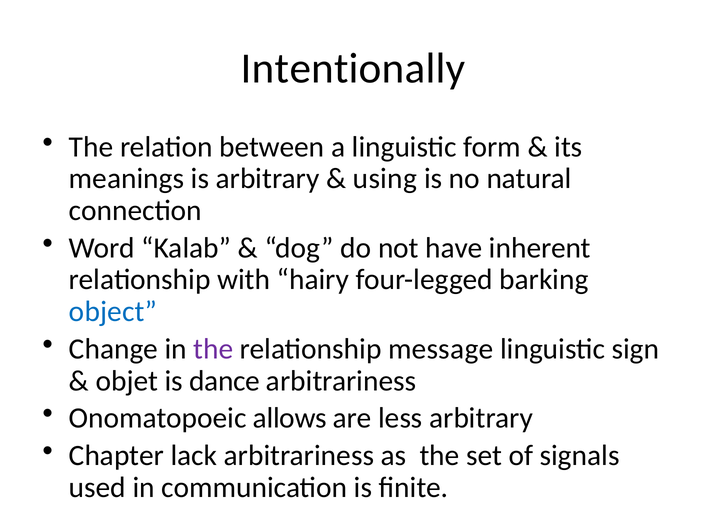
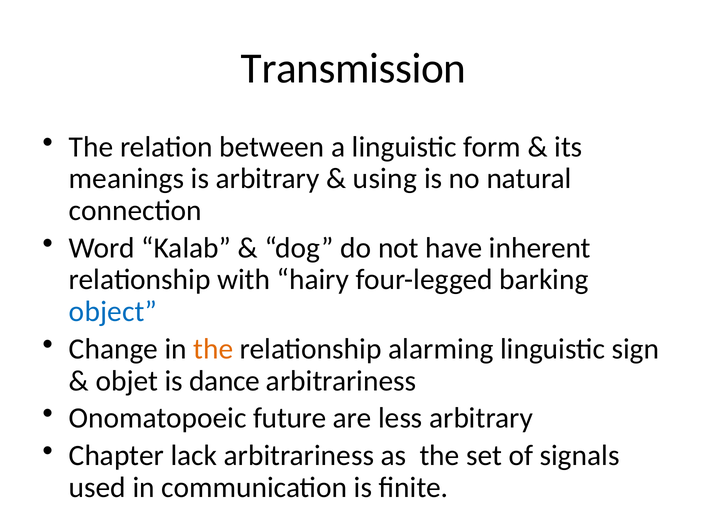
Intentionally: Intentionally -> Transmission (353, 68)
the colour: purple -> orange (213, 349)
message: message -> alarming (441, 349)
allows: allows -> future (290, 418)
